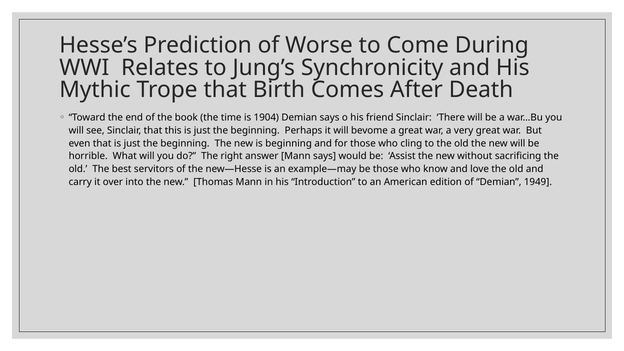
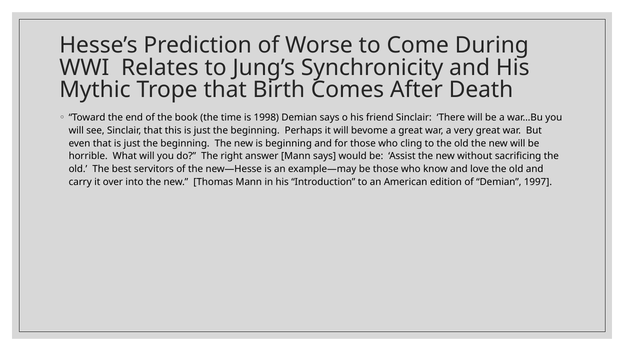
1904: 1904 -> 1998 (266, 118)
1949: 1949 -> 1997 (538, 182)
